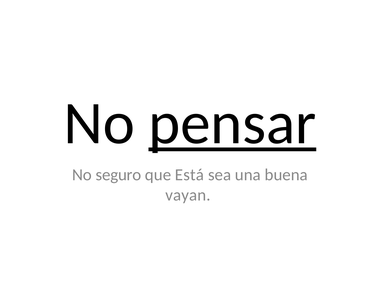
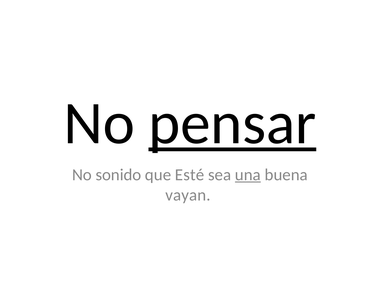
seguro: seguro -> sonido (118, 175)
Está: Está -> Esté (190, 175)
una underline: none -> present (248, 175)
